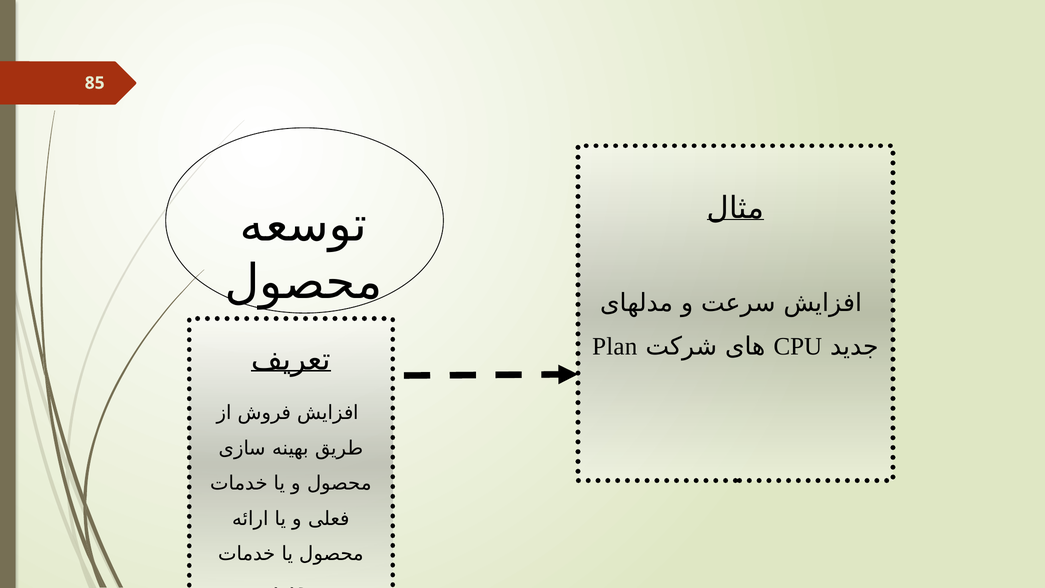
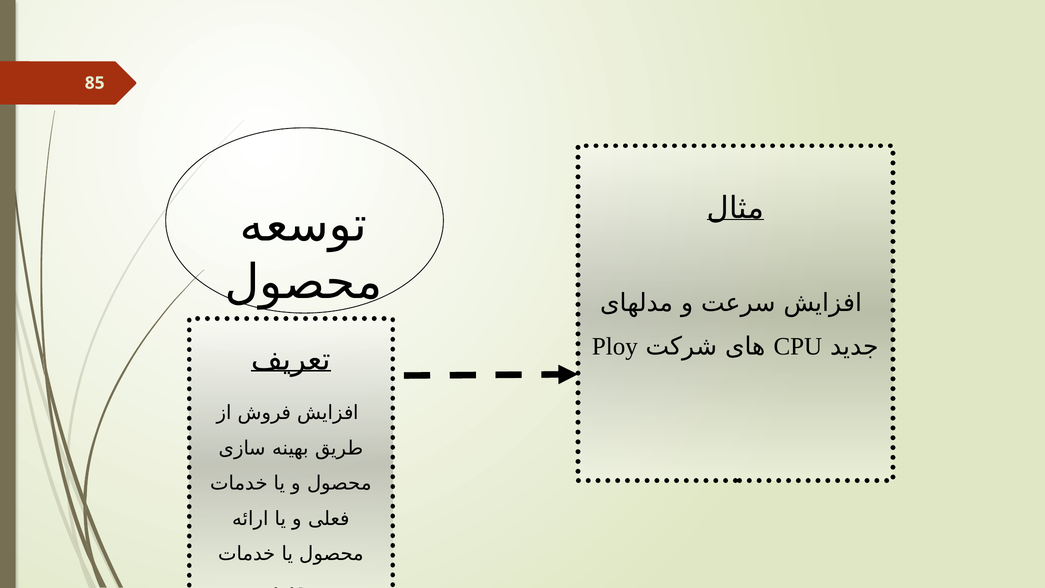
Plan: Plan -> Ploy (615, 346)
